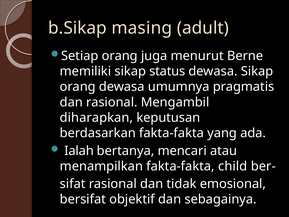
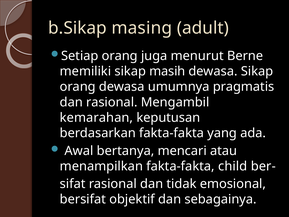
status: status -> masih (167, 71)
diharapkan: diharapkan -> kemarahan (96, 117)
Ialah: Ialah -> Awal (79, 151)
